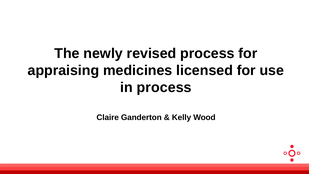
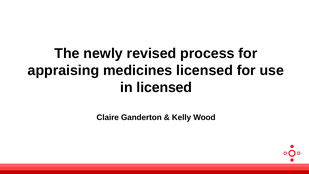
in process: process -> licensed (164, 87)
